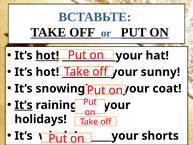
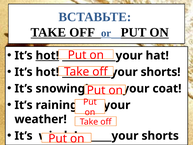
sunny: sunny -> shorts (161, 72)
It’s underline: present -> none (24, 105)
holidays: holidays -> weather (41, 119)
